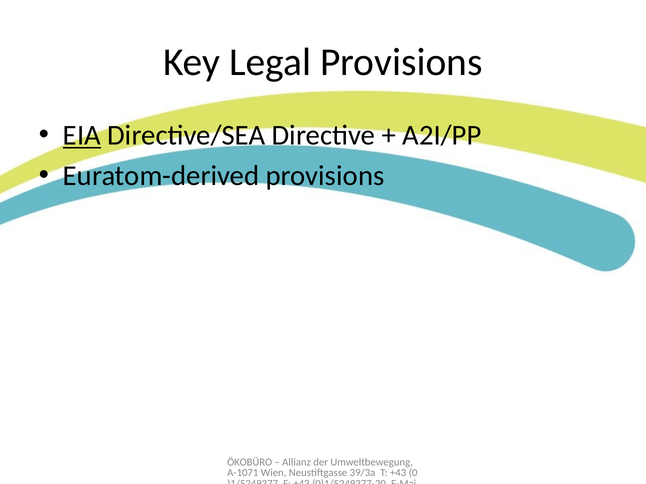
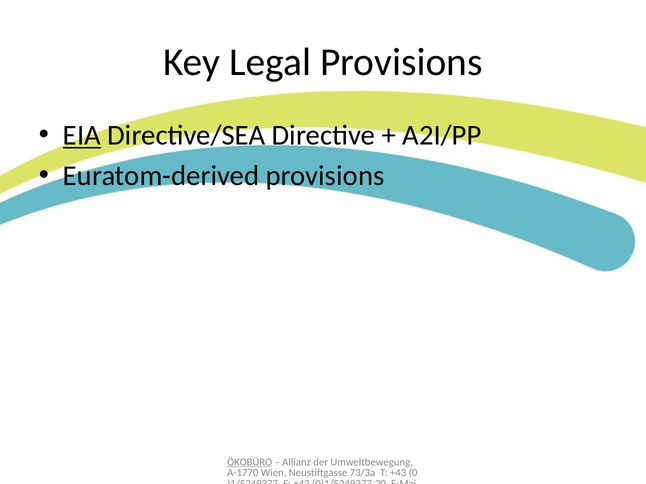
ÖKOBÜRO underline: none -> present (250, 463)
A-1071: A-1071 -> A-1770 (243, 473)
39/3a: 39/3a -> 73/3a (363, 473)
